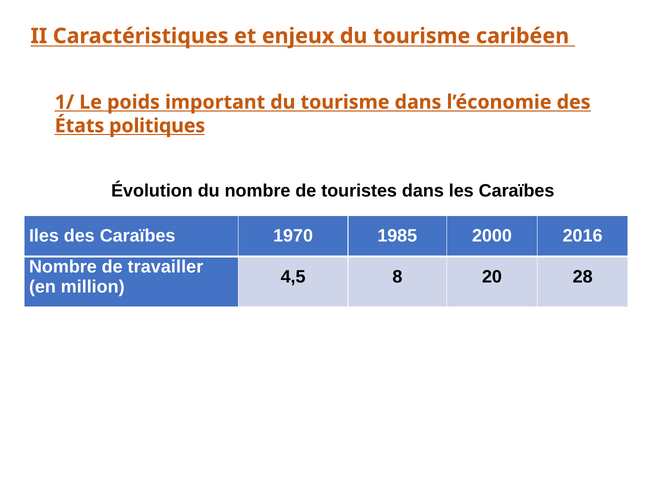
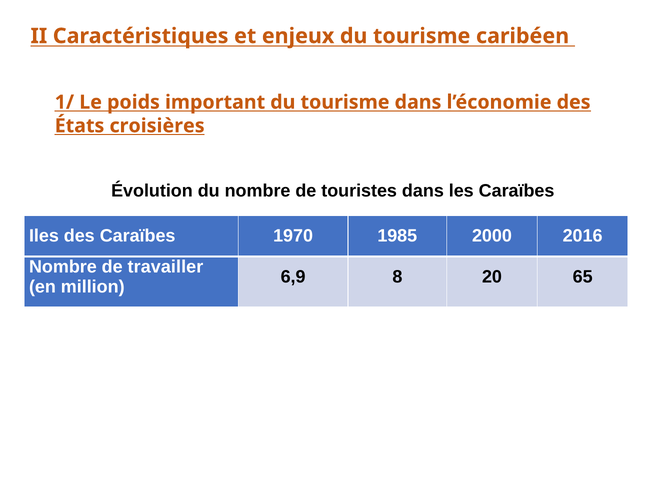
politiques: politiques -> croisières (157, 126)
4,5: 4,5 -> 6,9 (293, 277)
28: 28 -> 65 (583, 277)
